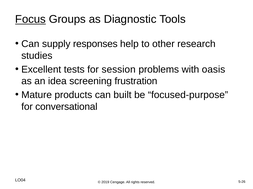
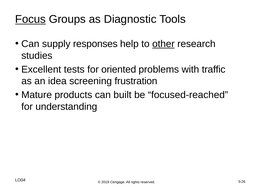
other underline: none -> present (163, 44)
session: session -> oriented (119, 70)
oasis: oasis -> traffic (214, 70)
focused-purpose: focused-purpose -> focused-reached (188, 95)
conversational: conversational -> understanding (66, 107)
